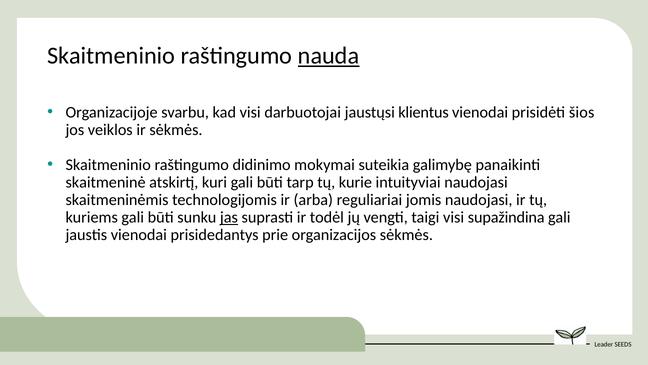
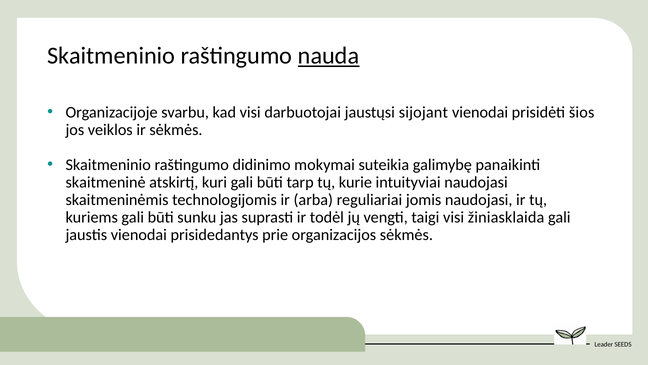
klientus: klientus -> sijojant (423, 112)
jas underline: present -> none (229, 217)
supažindina: supažindina -> žiniasklaida (506, 217)
